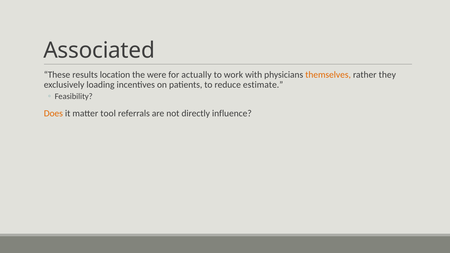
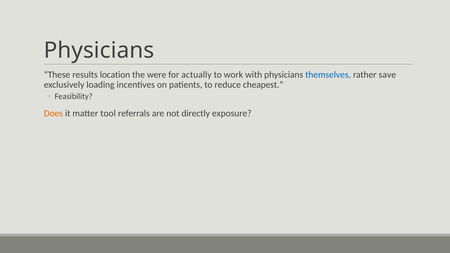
Associated: Associated -> Physicians (99, 50)
themselves colour: orange -> blue (328, 75)
they: they -> save (387, 75)
estimate: estimate -> cheapest (263, 85)
influence: influence -> exposure (232, 114)
